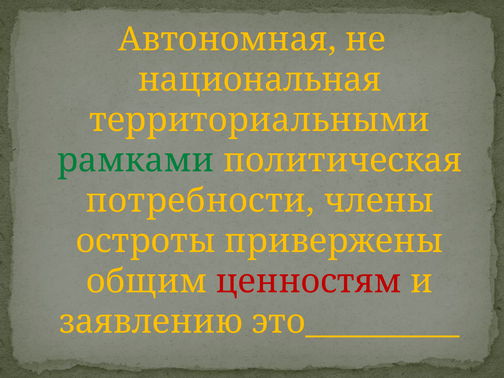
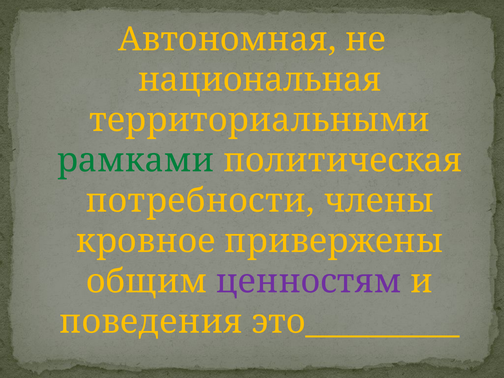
остроты: остроты -> кровное (146, 241)
ценностям colour: red -> purple (309, 281)
заявлению: заявлению -> поведения (151, 322)
